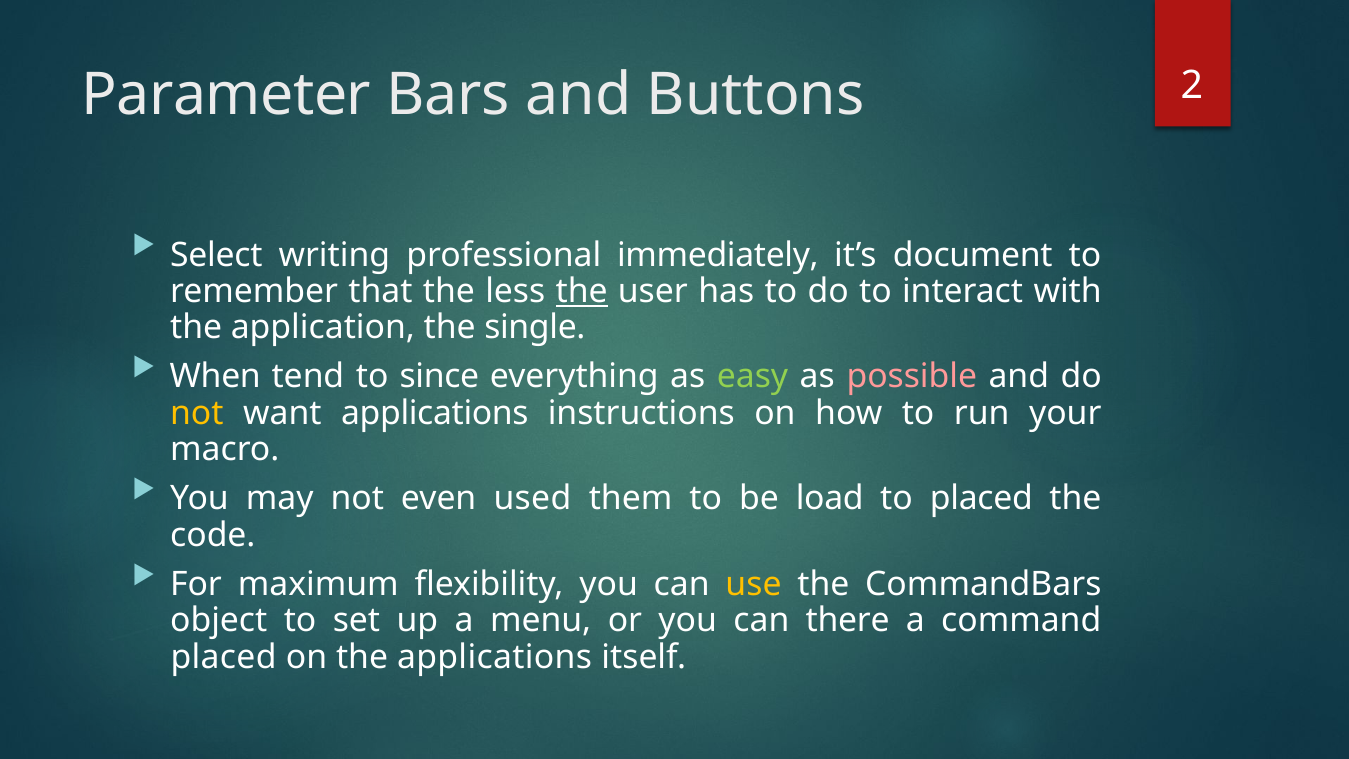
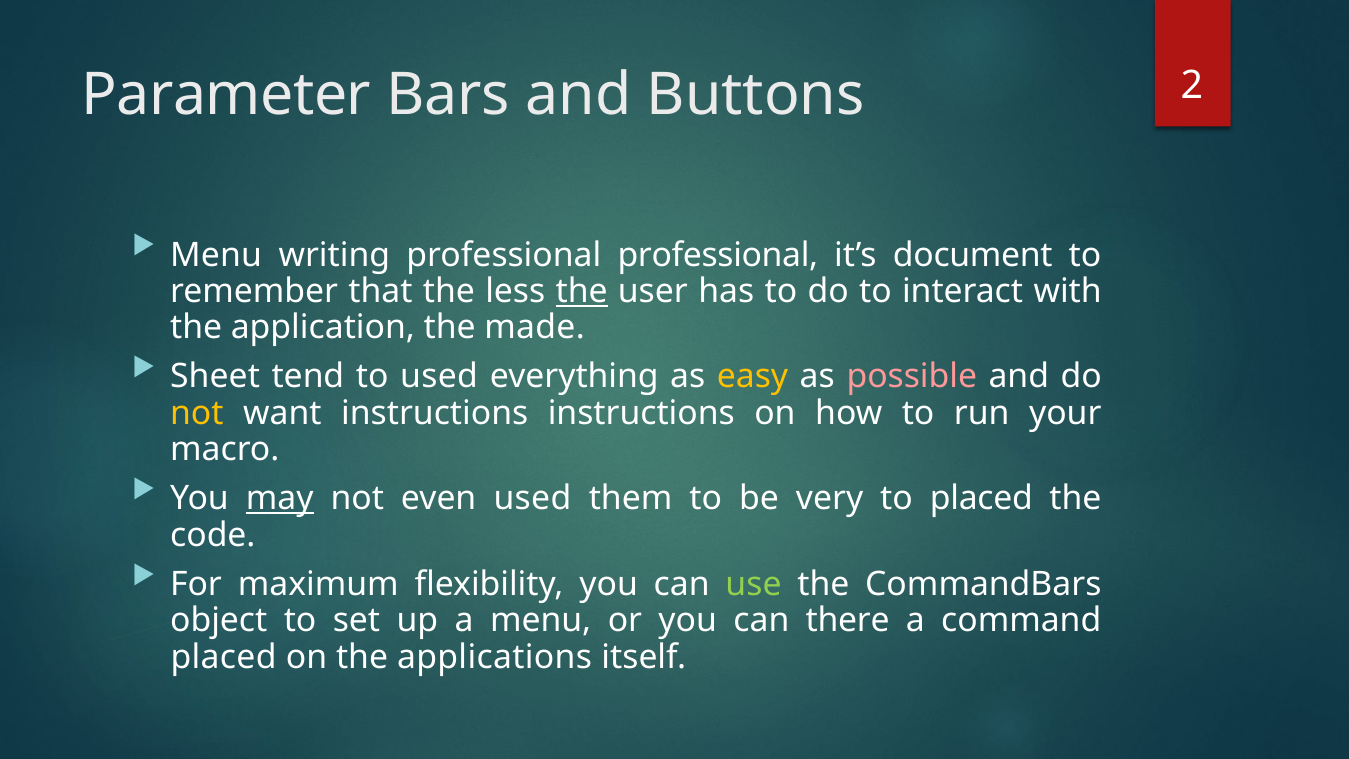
Select: Select -> Menu (216, 255)
professional immediately: immediately -> professional (718, 255)
single: single -> made (535, 328)
When: When -> Sheet (215, 377)
to since: since -> used (439, 377)
easy colour: light green -> yellow (753, 377)
want applications: applications -> instructions (435, 413)
may underline: none -> present (280, 499)
load: load -> very (830, 499)
use colour: yellow -> light green (753, 584)
